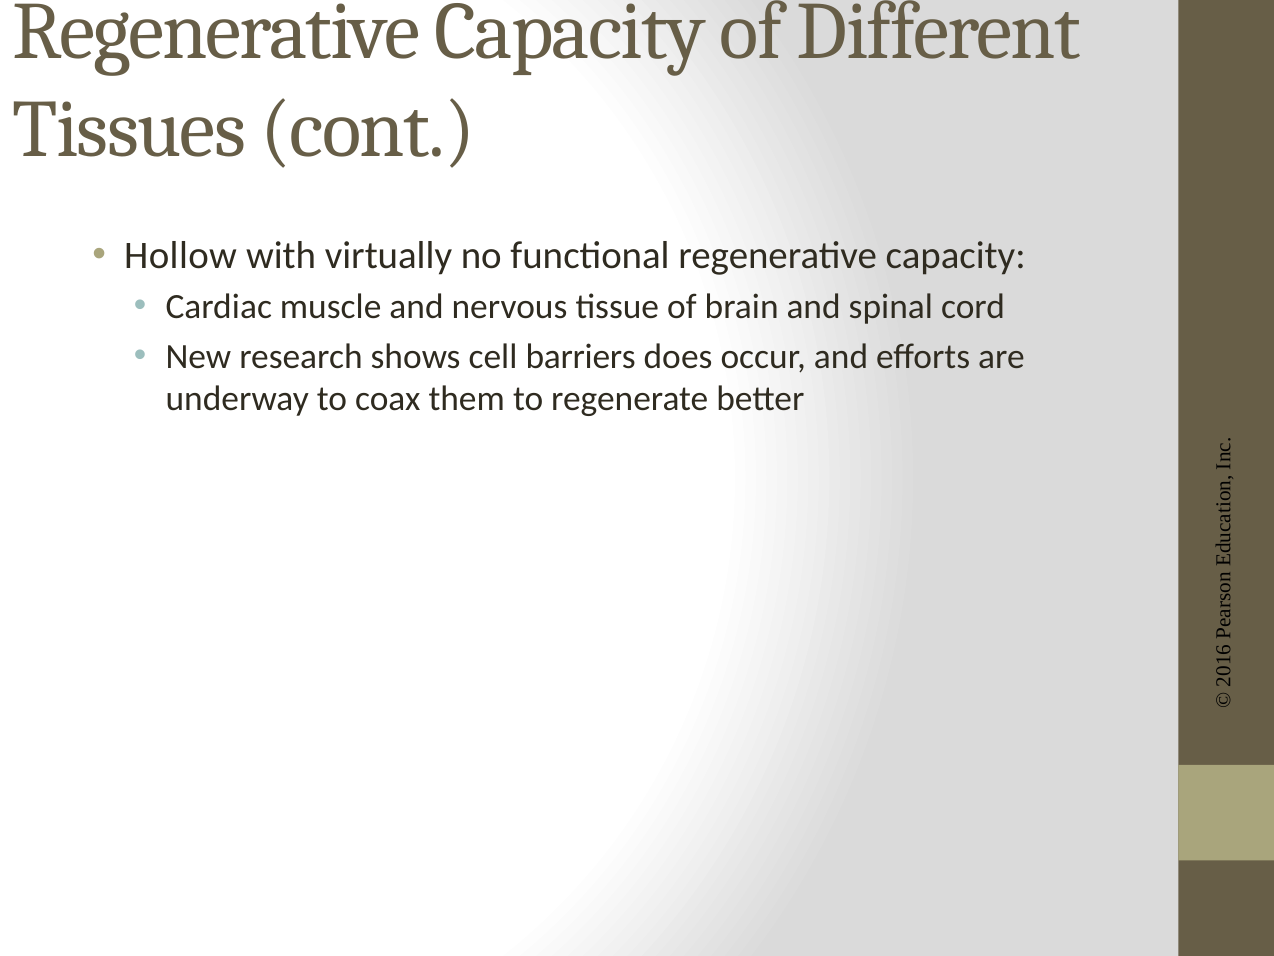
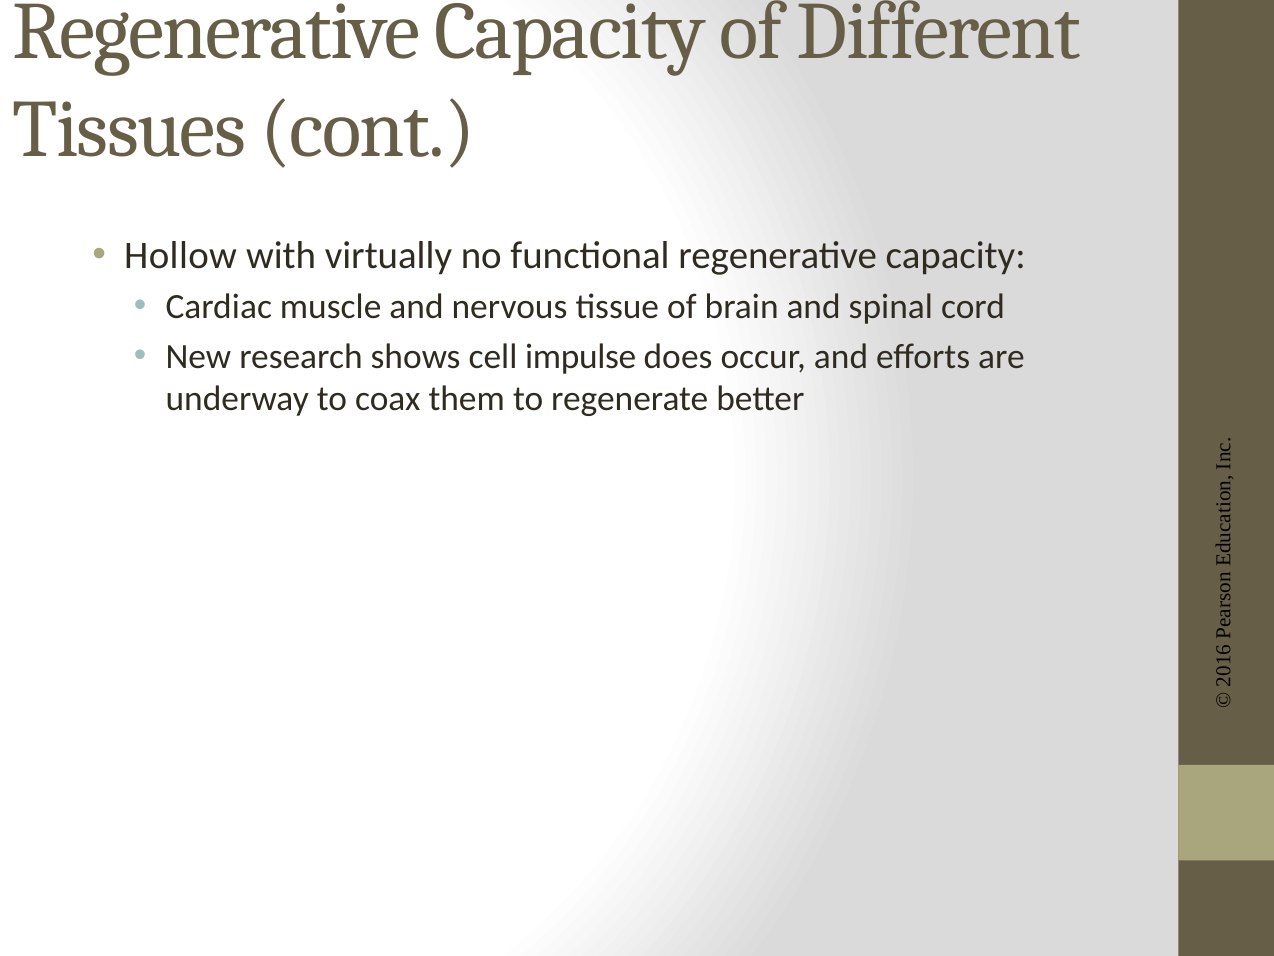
barriers: barriers -> impulse (581, 356)
